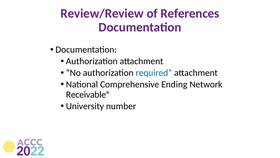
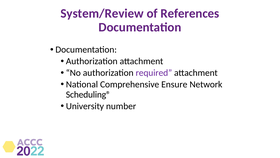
Review/Review: Review/Review -> System/Review (102, 13)
required colour: blue -> purple (154, 73)
Ending: Ending -> Ensure (174, 84)
Receivable®: Receivable® -> Scheduling® (88, 94)
